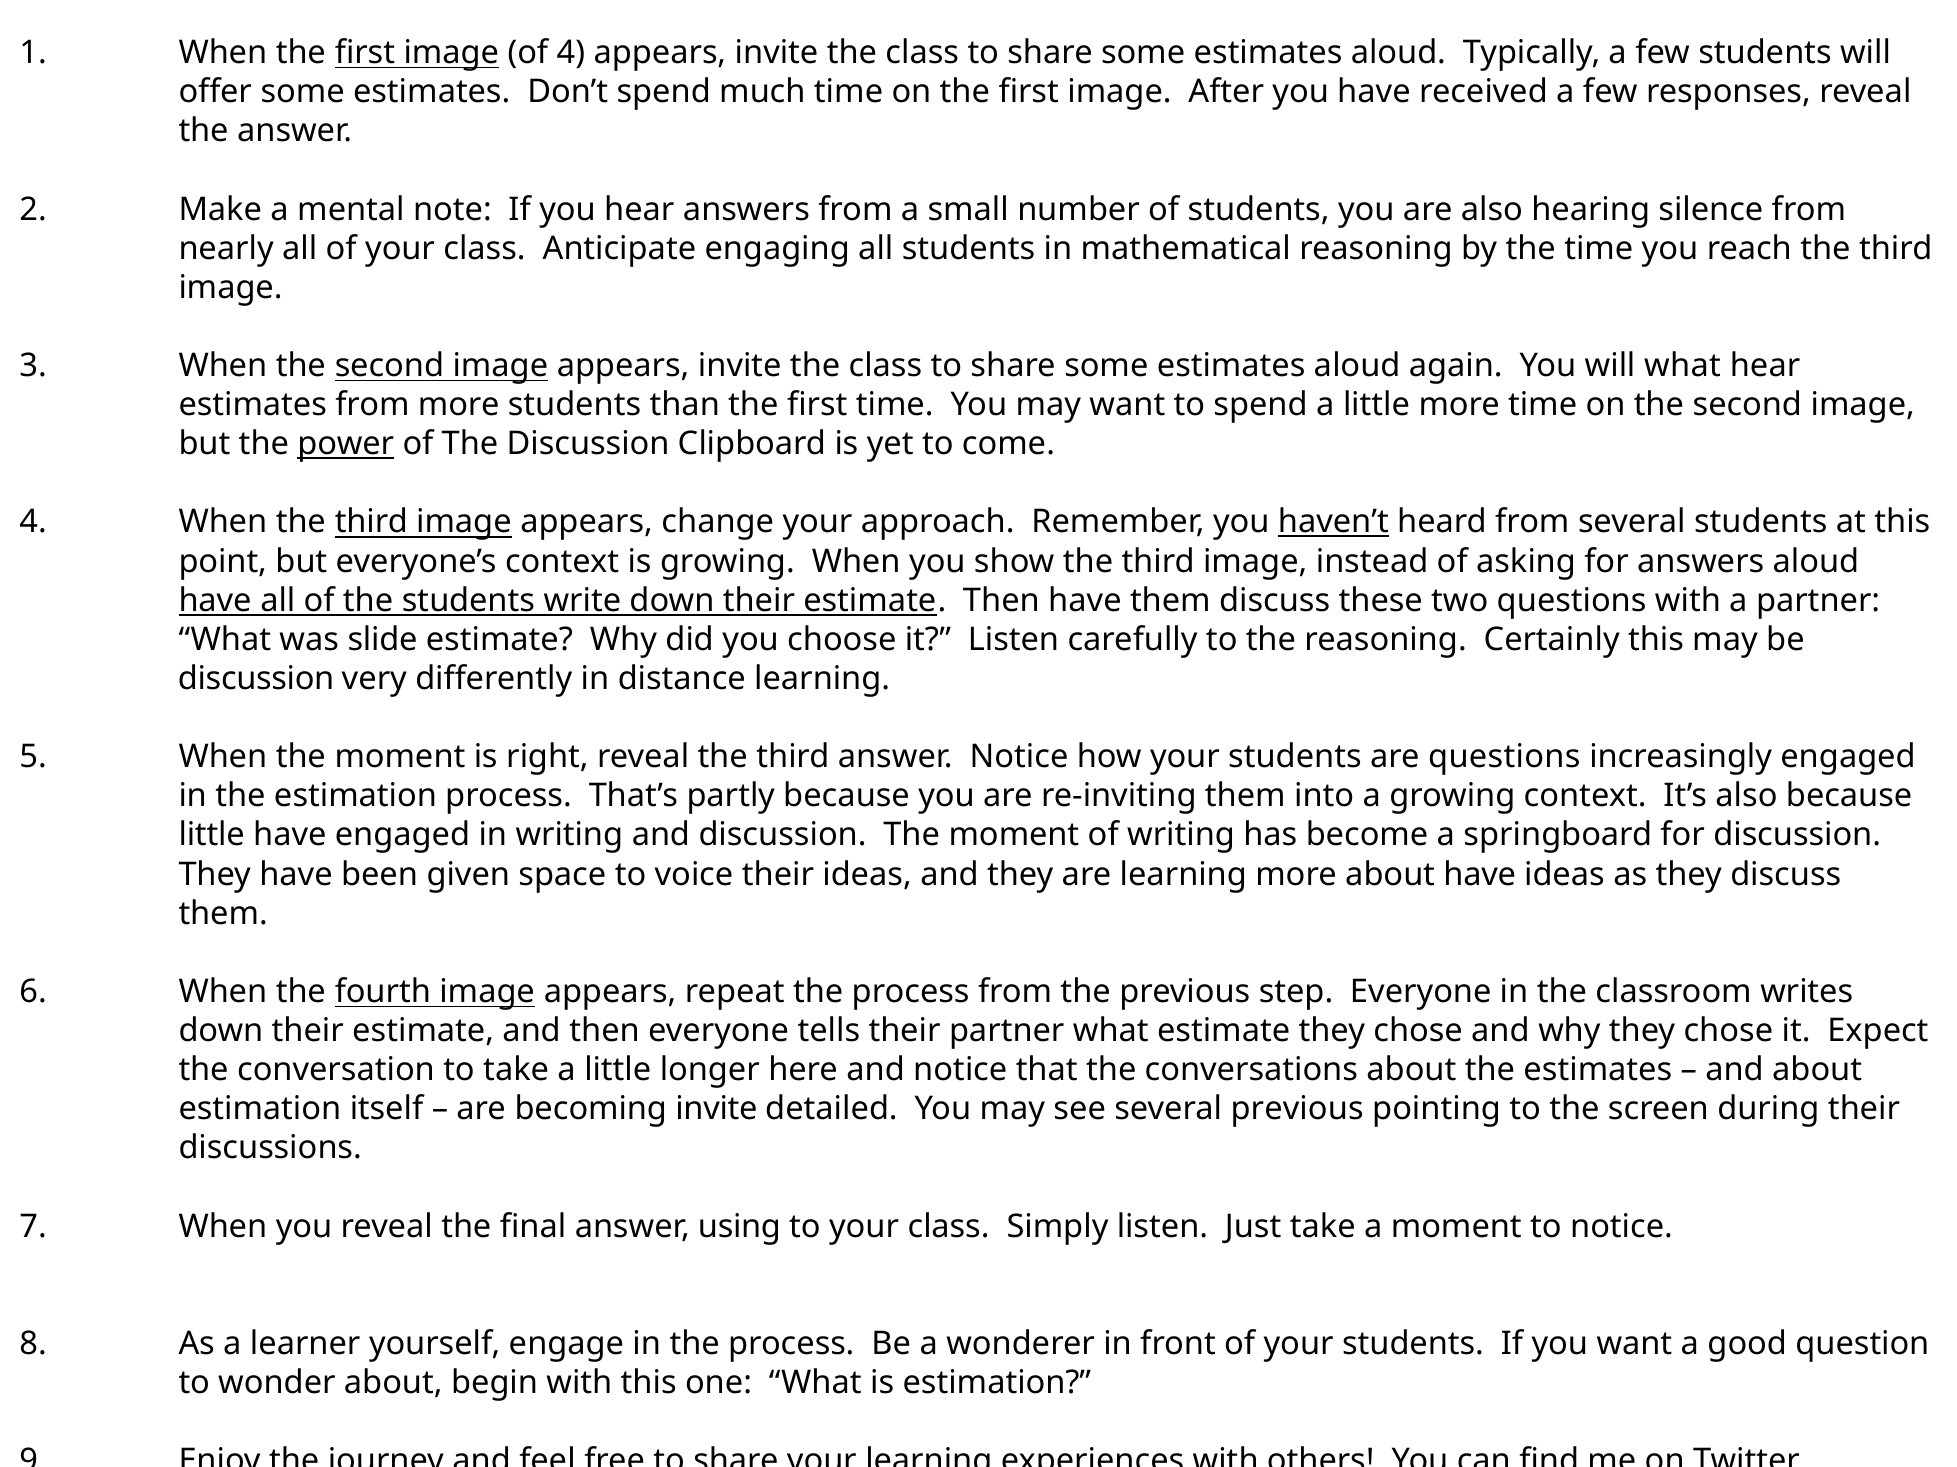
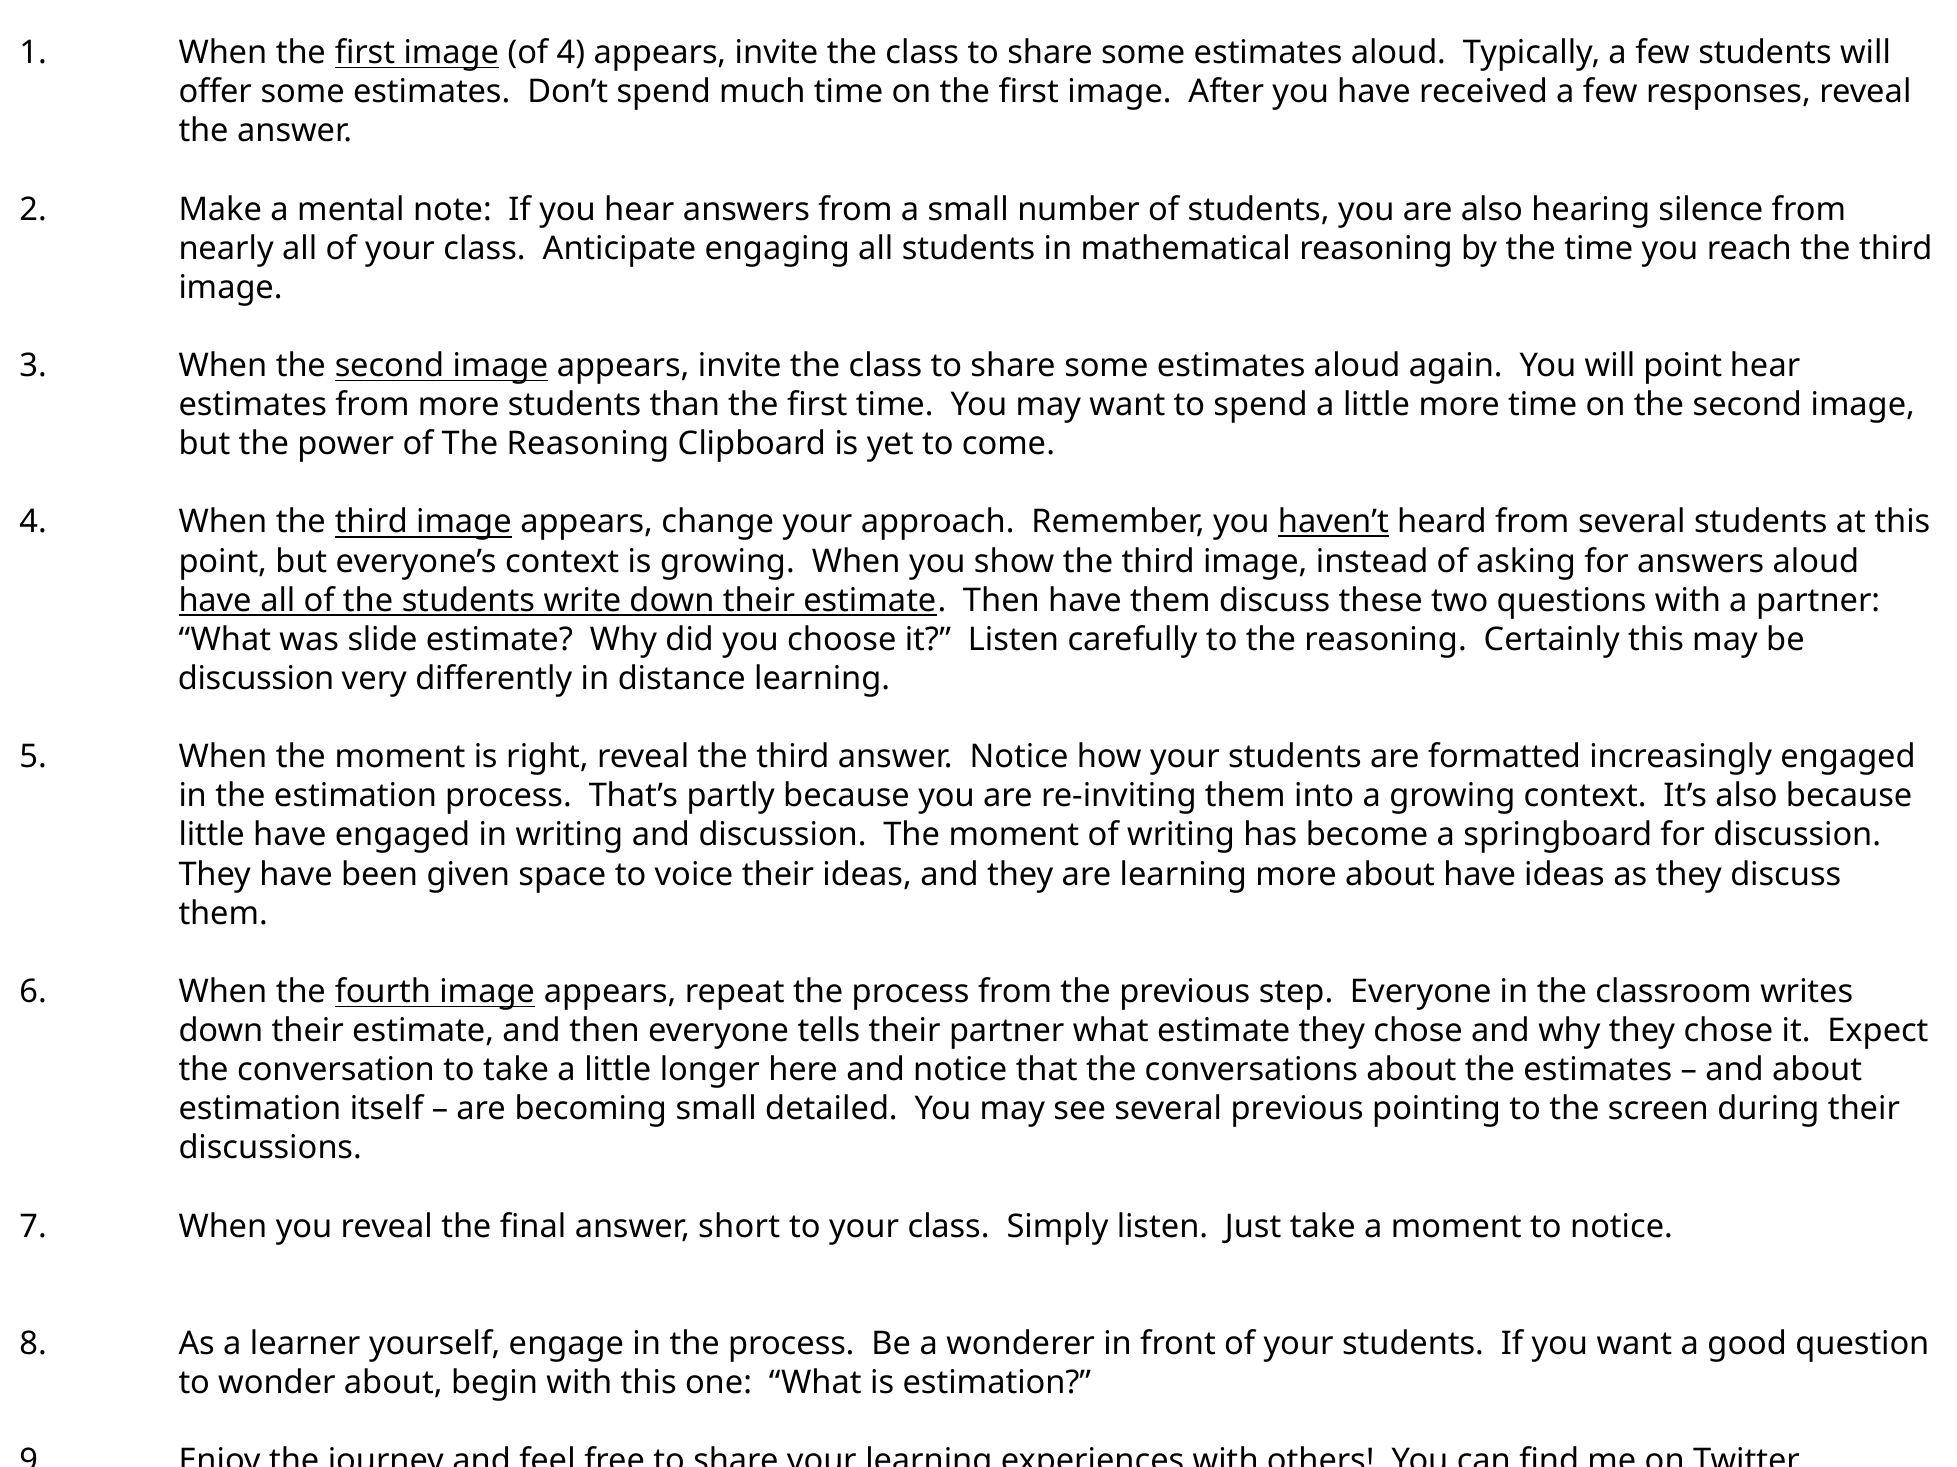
will what: what -> point (1683, 366)
power underline: present -> none (346, 444)
of The Discussion: Discussion -> Reasoning (588, 444)
are questions: questions -> formatted (1505, 757)
becoming invite: invite -> small (716, 1110)
answer using: using -> short (739, 1227)
